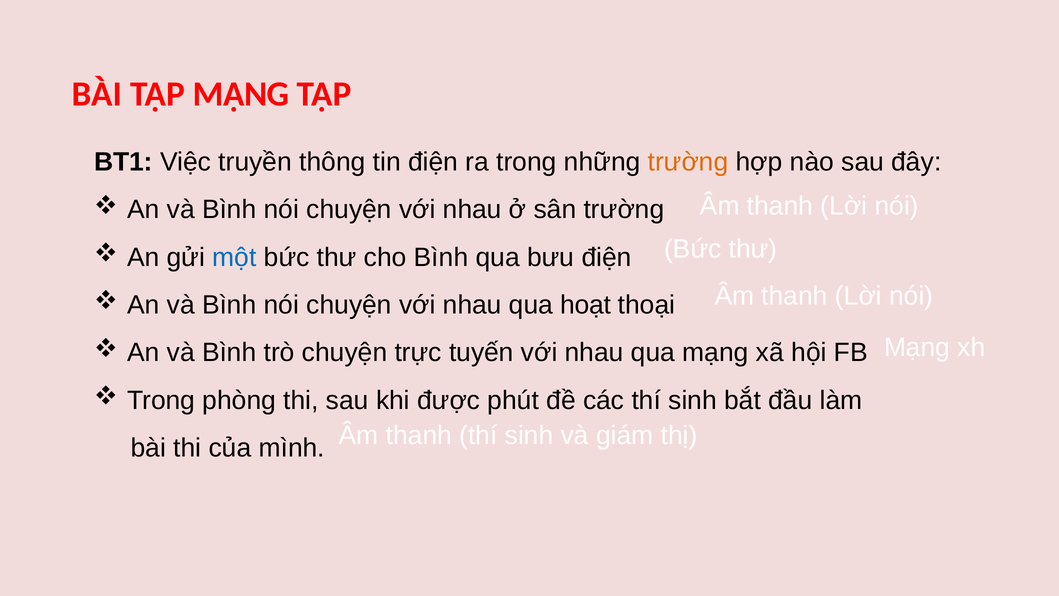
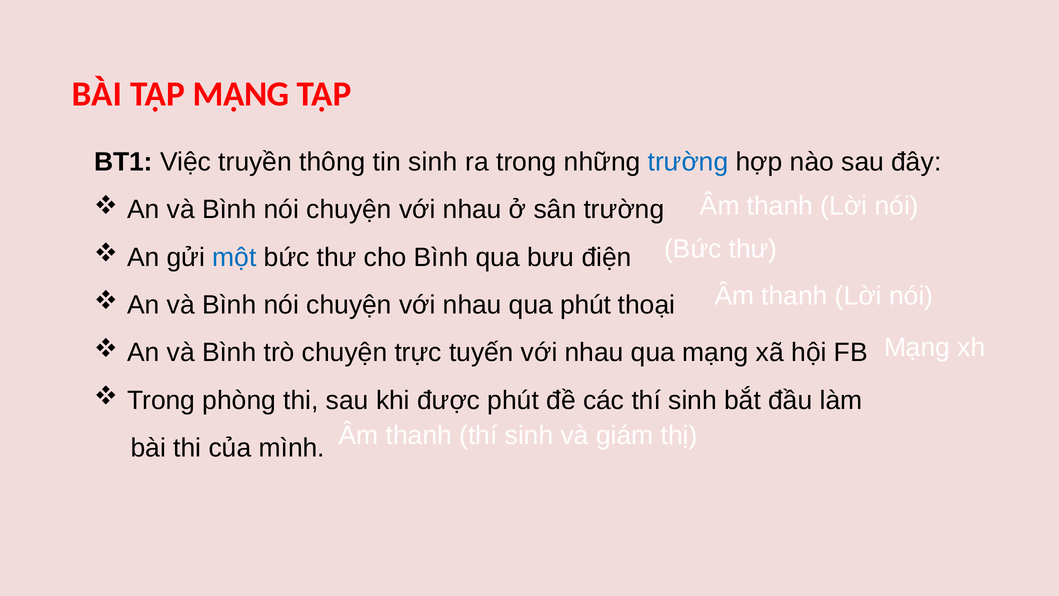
tin điện: điện -> sinh (433, 162)
trường colour: orange -> blue (688, 162)
qua hoạt: hoạt -> phút (586, 305)
